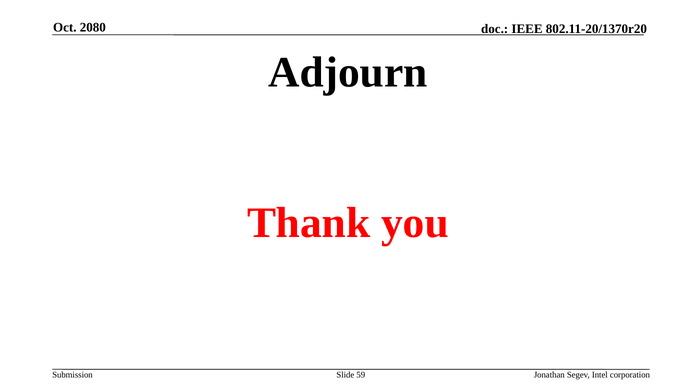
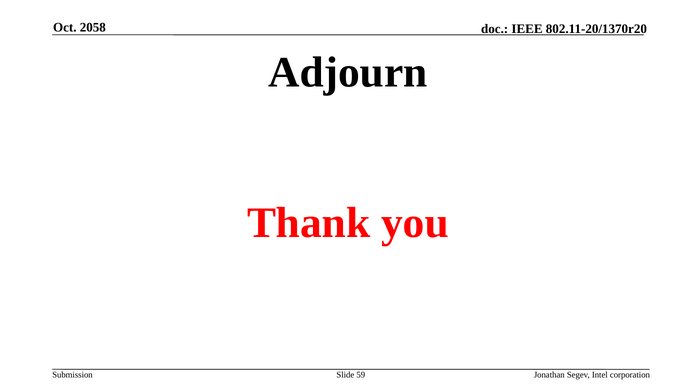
2080: 2080 -> 2058 (93, 28)
